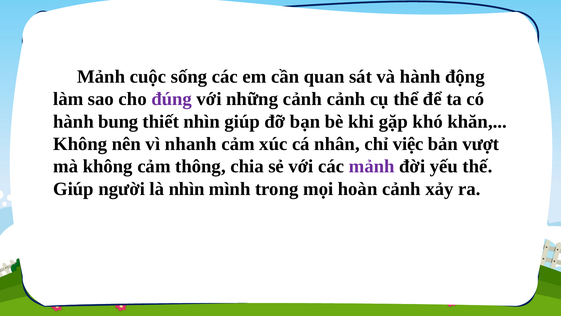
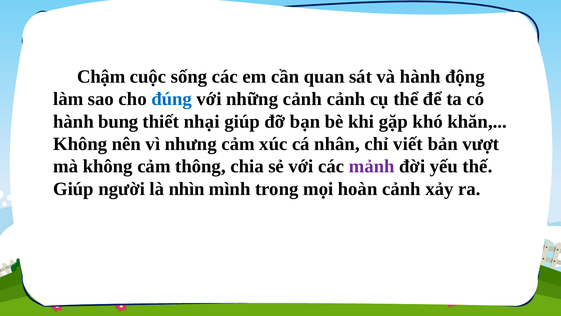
Mảnh: Mảnh -> Chậm (101, 76)
đúng colour: purple -> blue (172, 99)
thiết nhìn: nhìn -> nhại (202, 121)
nhanh: nhanh -> nhưng (191, 144)
việc: việc -> viết (408, 144)
